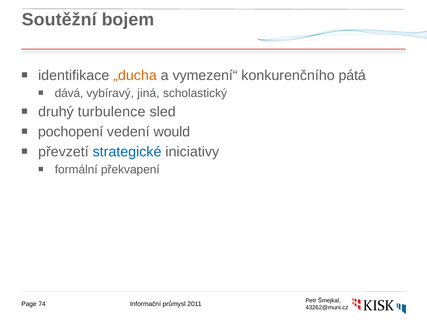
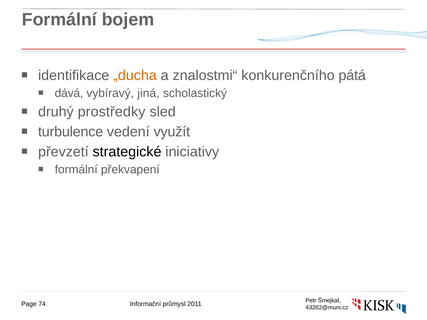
Soutěžní: Soutěžní -> Formální (59, 20)
vymezení“: vymezení“ -> znalostmi“ (205, 76)
turbulence: turbulence -> prostředky (112, 112)
pochopení: pochopení -> turbulence (71, 132)
would: would -> využít (172, 132)
strategické colour: blue -> black (127, 152)
